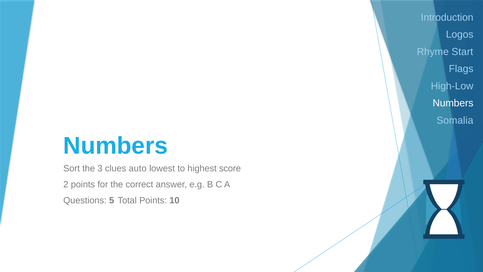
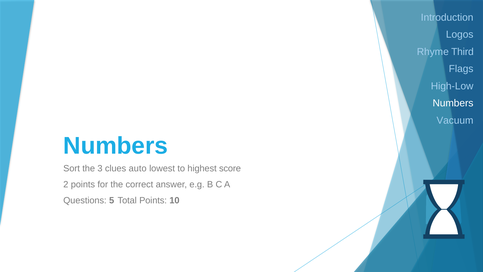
Start: Start -> Third (462, 52)
Somalia: Somalia -> Vacuum (455, 120)
